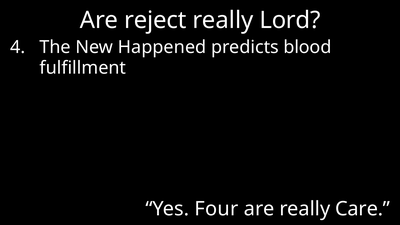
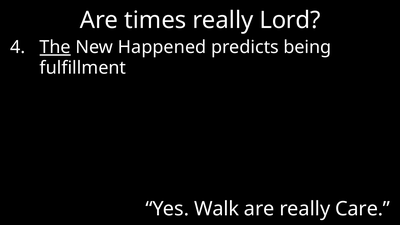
reject: reject -> times (155, 20)
The underline: none -> present (55, 47)
blood: blood -> being (307, 47)
Four: Four -> Walk (217, 209)
